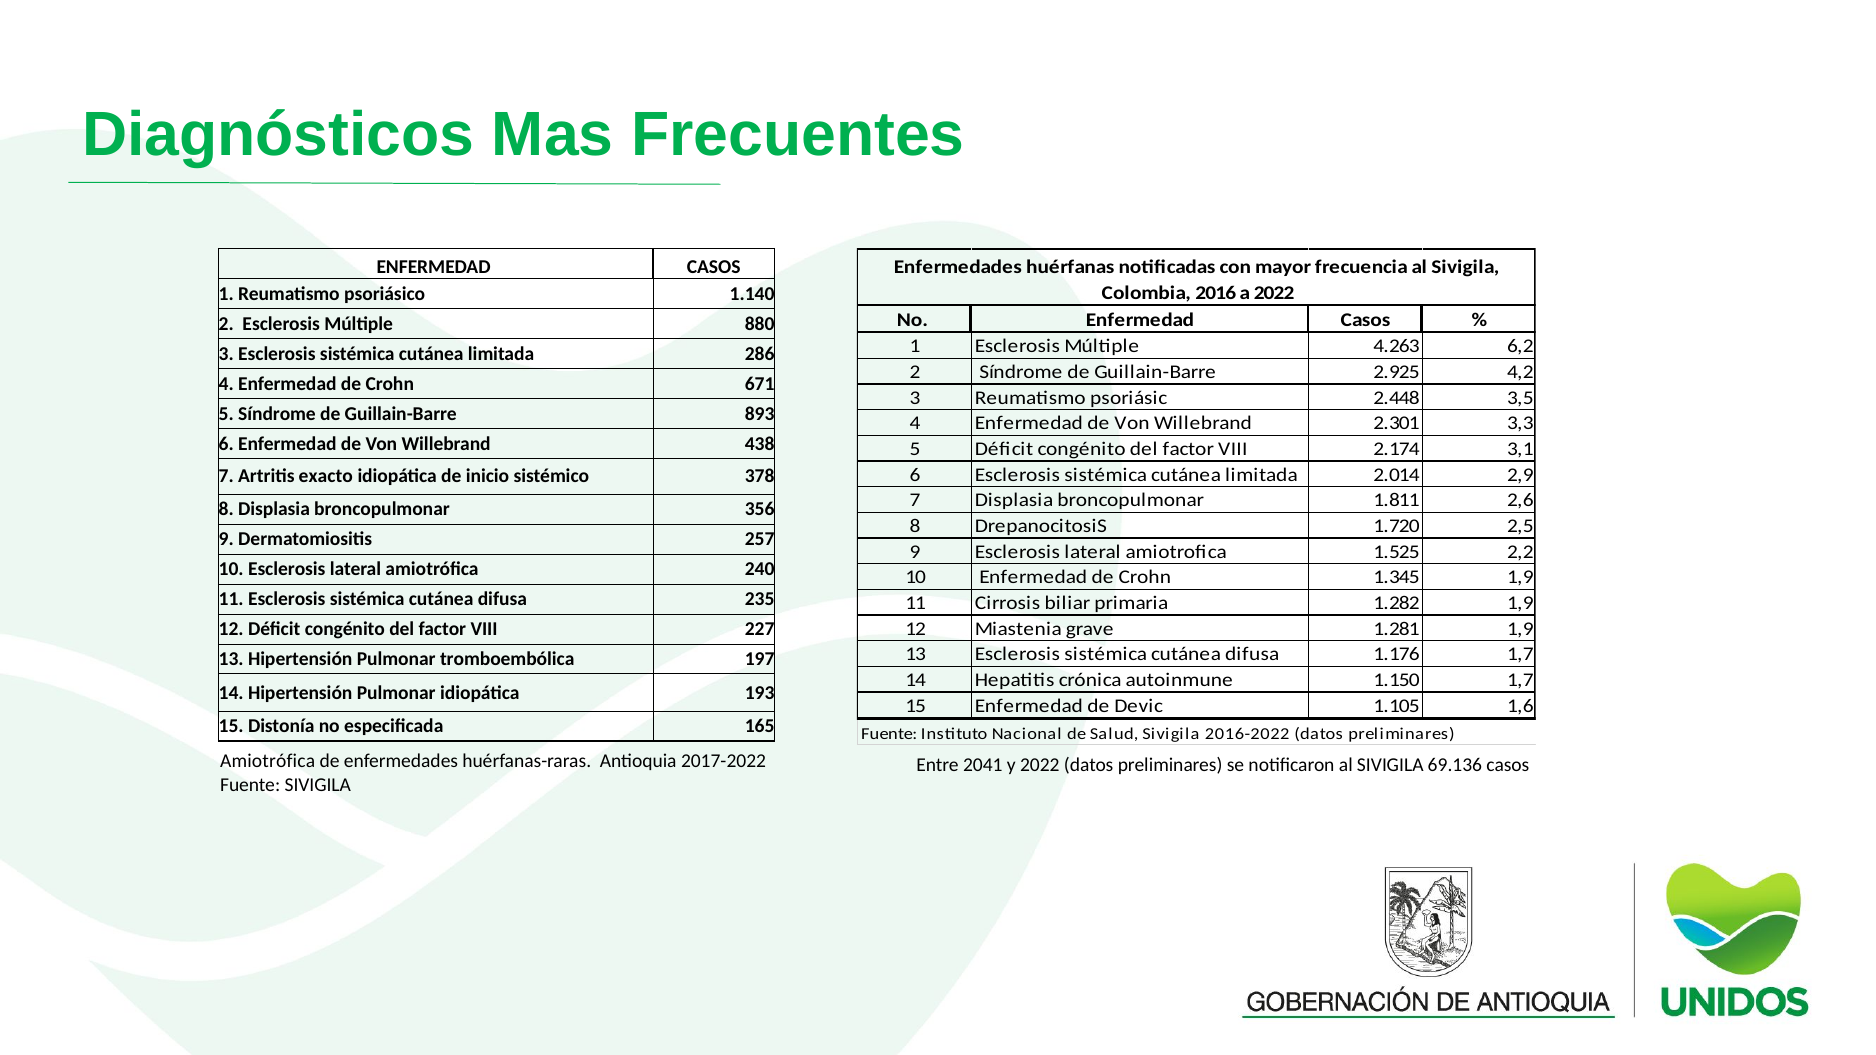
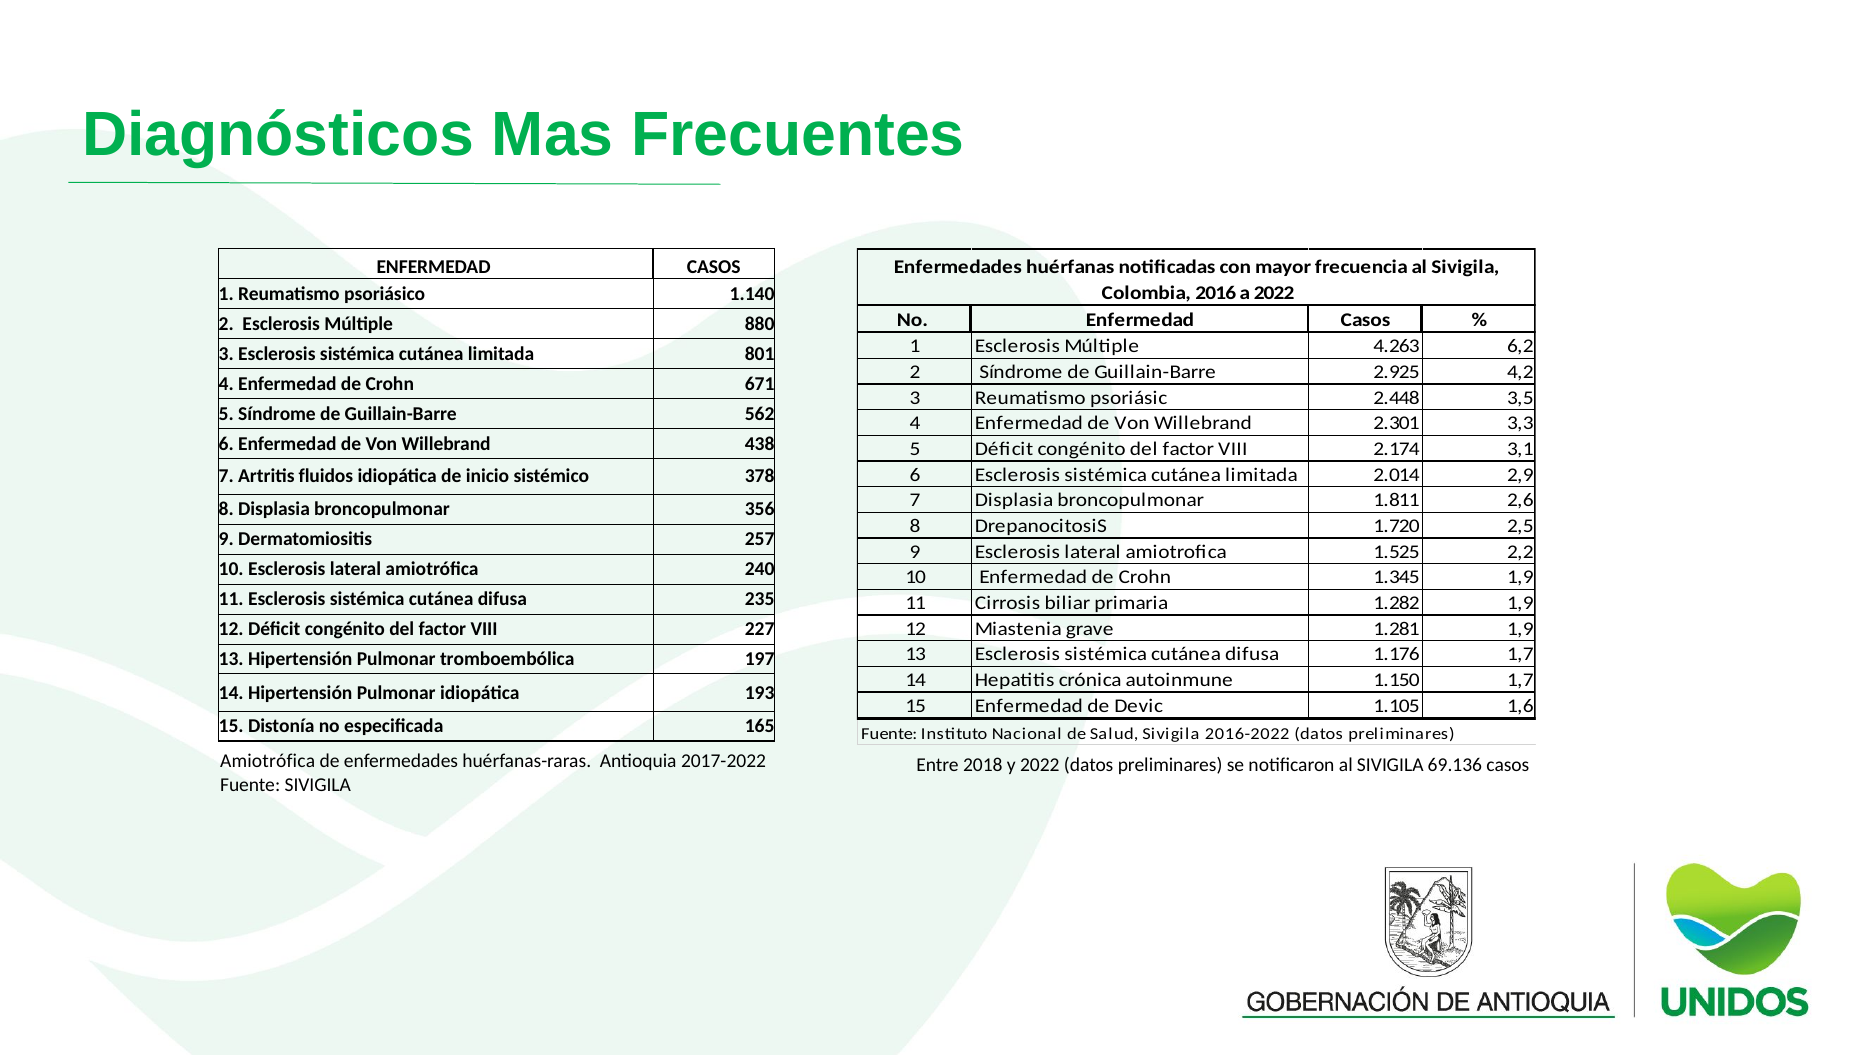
286: 286 -> 801 (760, 354)
893: 893 -> 562 (760, 414)
exacto: exacto -> fluidos (326, 477)
2041: 2041 -> 2018 (983, 766)
